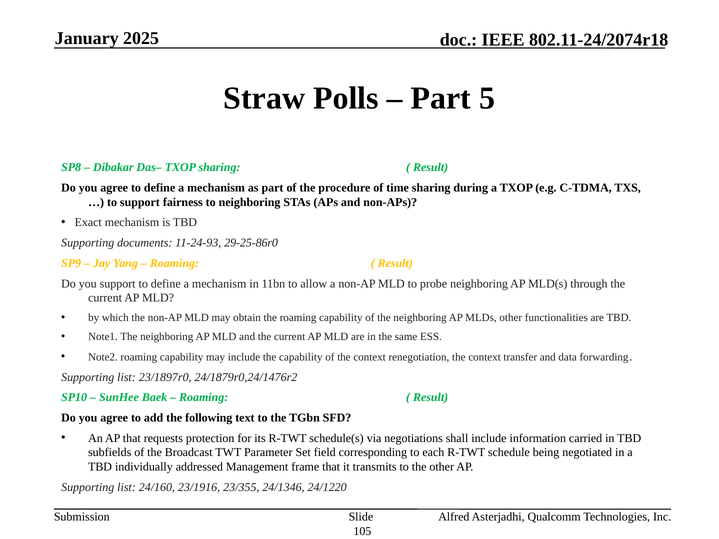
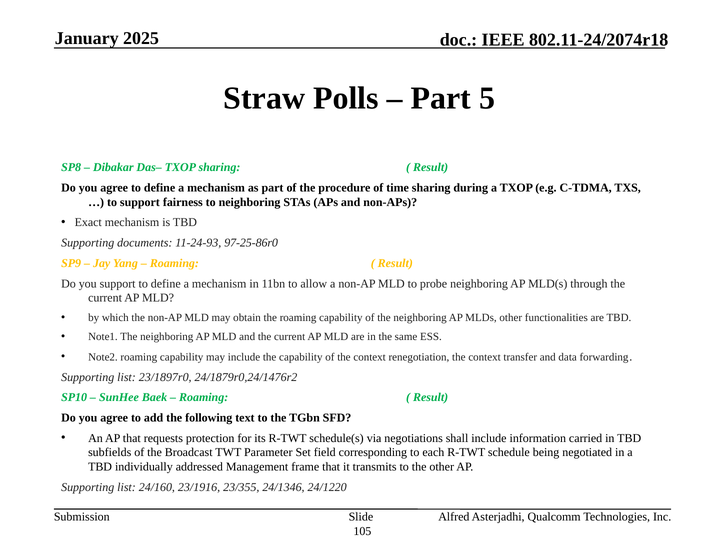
29-25-86r0: 29-25-86r0 -> 97-25-86r0 (251, 243)
